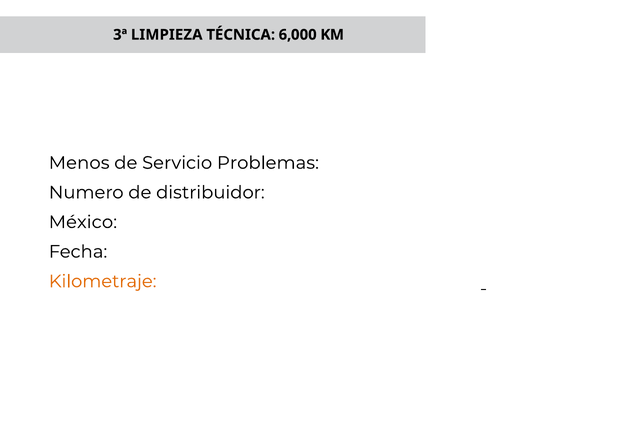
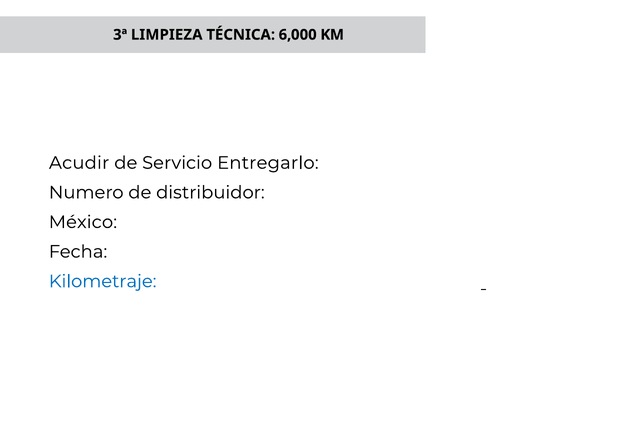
Menos: Menos -> Acudir (79, 163)
Problemas: Problemas -> Entregarlo (268, 163)
Kilometraje colour: orange -> blue (103, 281)
